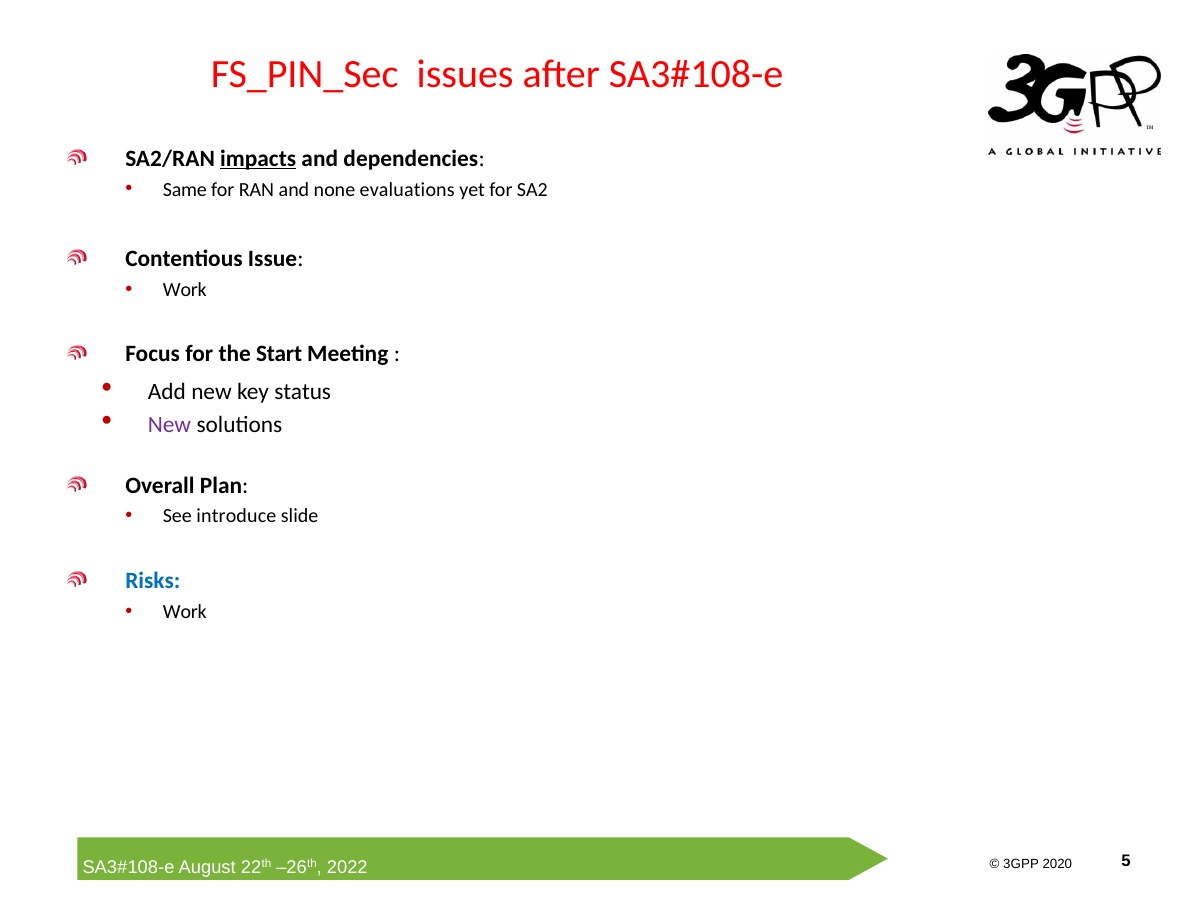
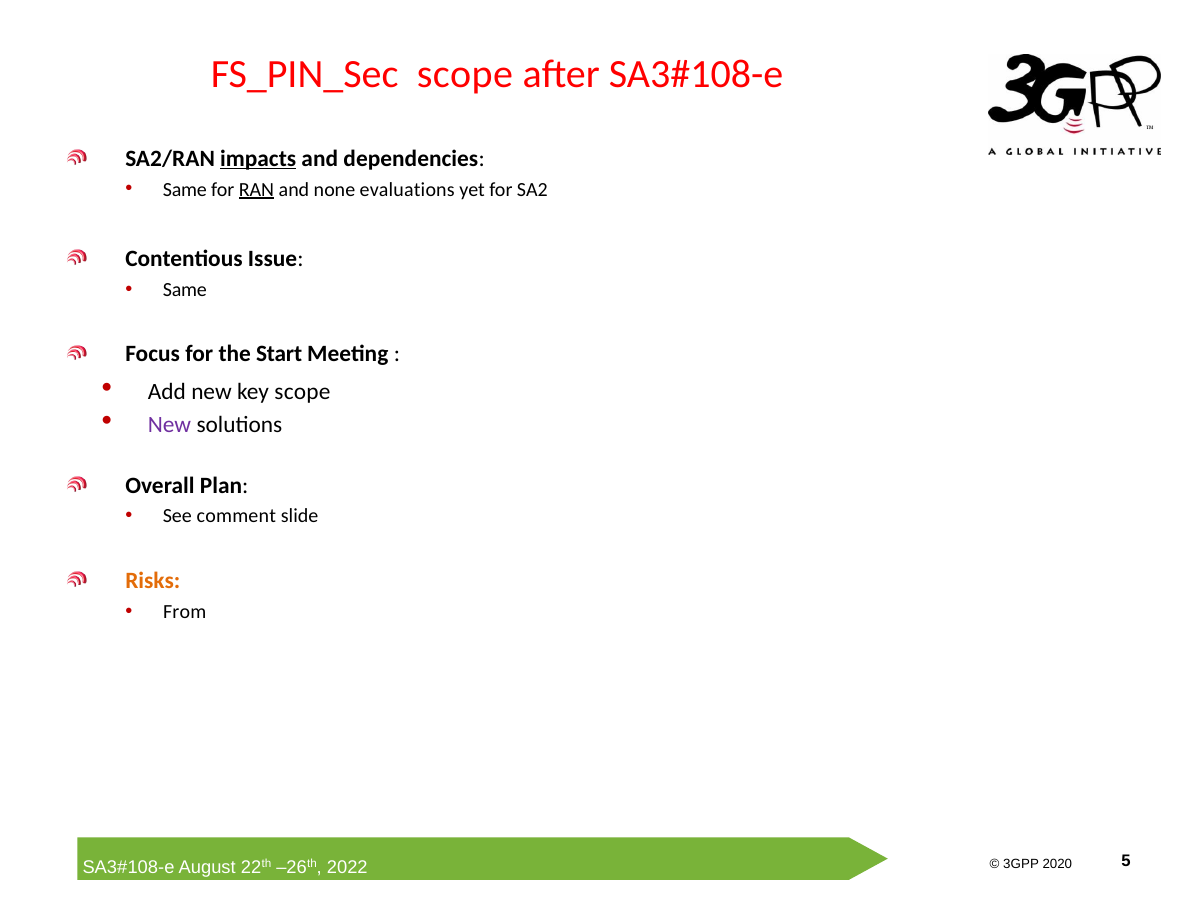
FS_PIN_Sec issues: issues -> scope (465, 74)
RAN underline: none -> present (256, 189)
Work: Work -> Same (185, 290)
key status: status -> scope (303, 392)
introduce: introduce -> comment (236, 516)
Risks colour: blue -> orange (153, 581)
Work: Work -> From (185, 611)
